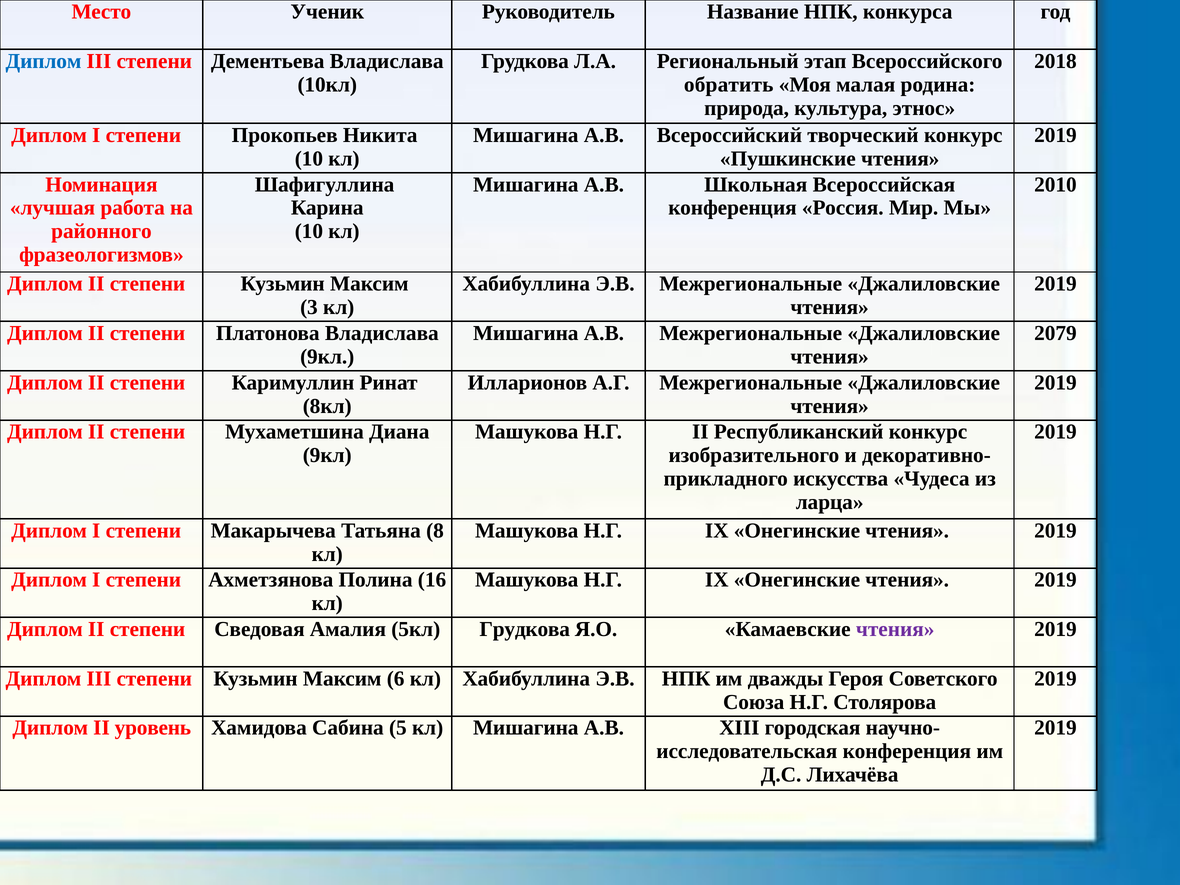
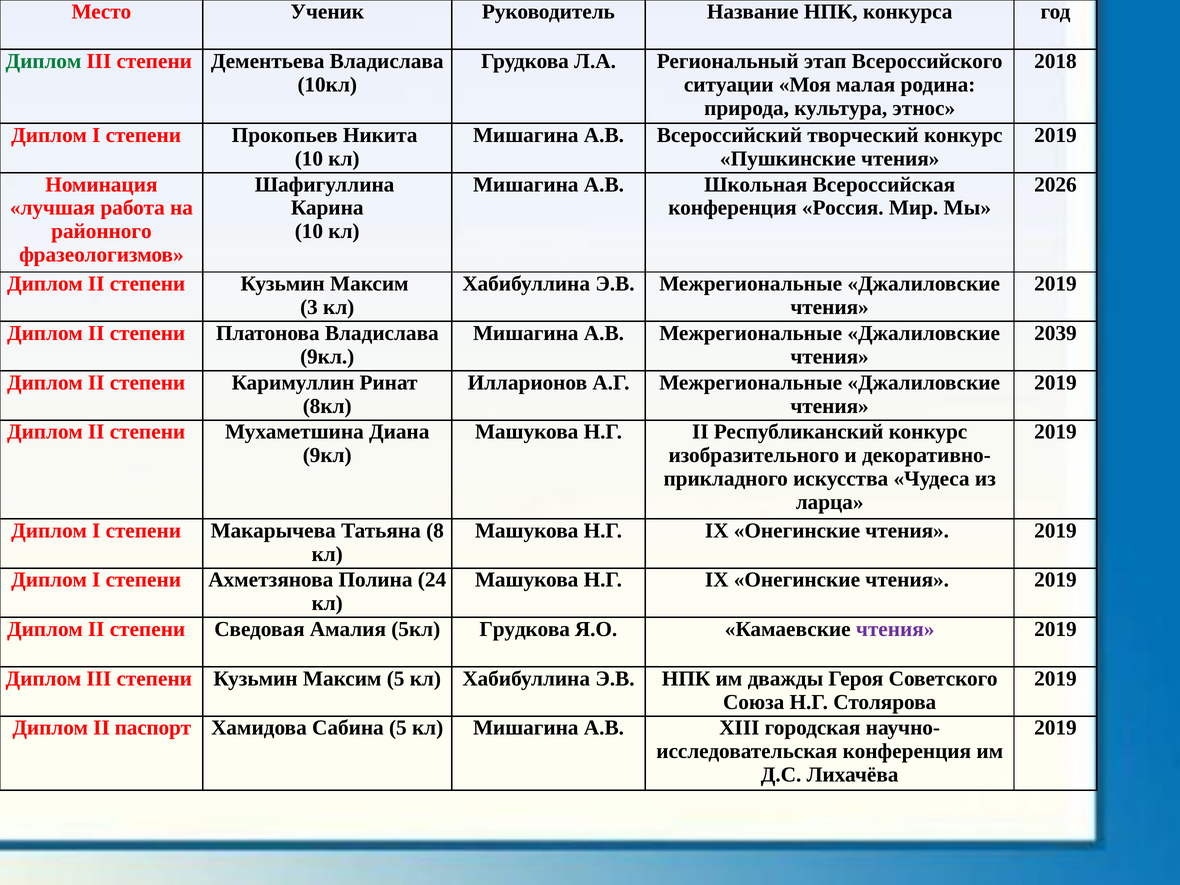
Диплом colour: blue -> green (44, 61)
обратить: обратить -> ситуации (729, 85)
2010: 2010 -> 2026 (1056, 185)
2079: 2079 -> 2039 (1056, 333)
16: 16 -> 24 (432, 580)
Максим 6: 6 -> 5 (396, 679)
уровень: уровень -> паспорт (153, 728)
